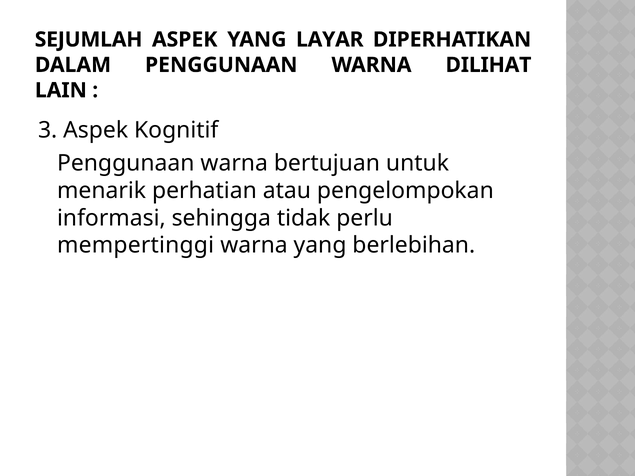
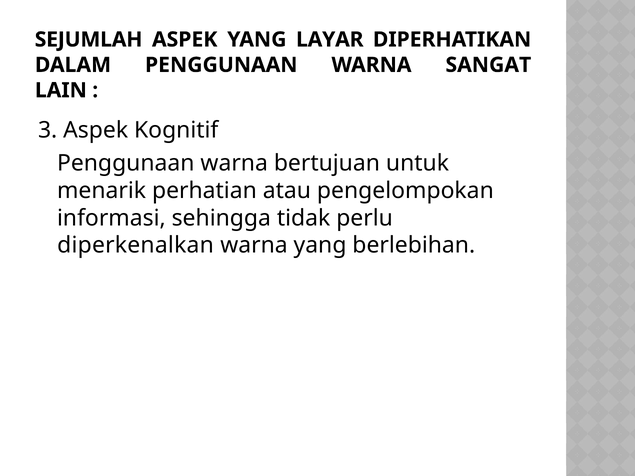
DILIHAT: DILIHAT -> SANGAT (488, 65)
mempertinggi: mempertinggi -> diperkenalkan (136, 246)
